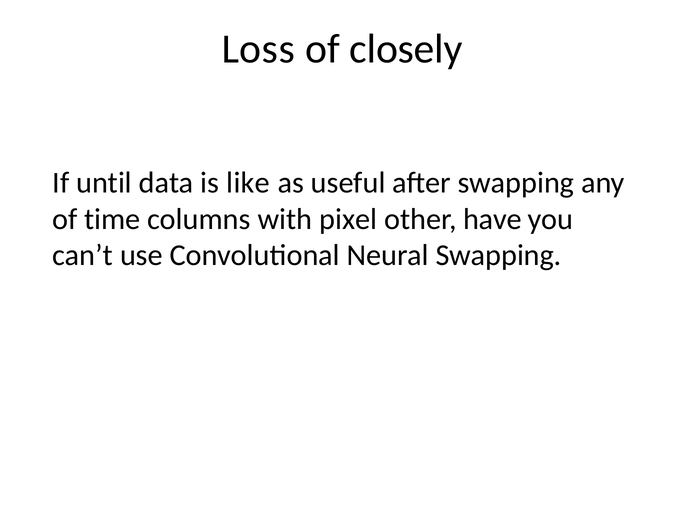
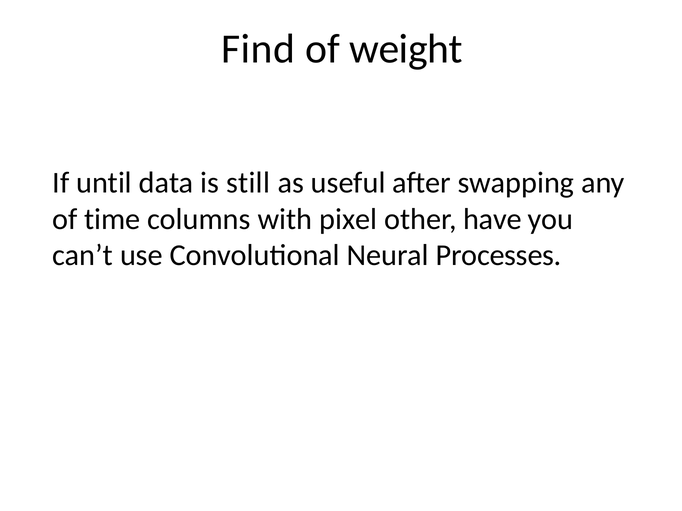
Loss: Loss -> Find (258, 49)
closely: closely -> weight (406, 49)
like: like -> still (248, 183)
Neural Swapping: Swapping -> Processes (499, 256)
